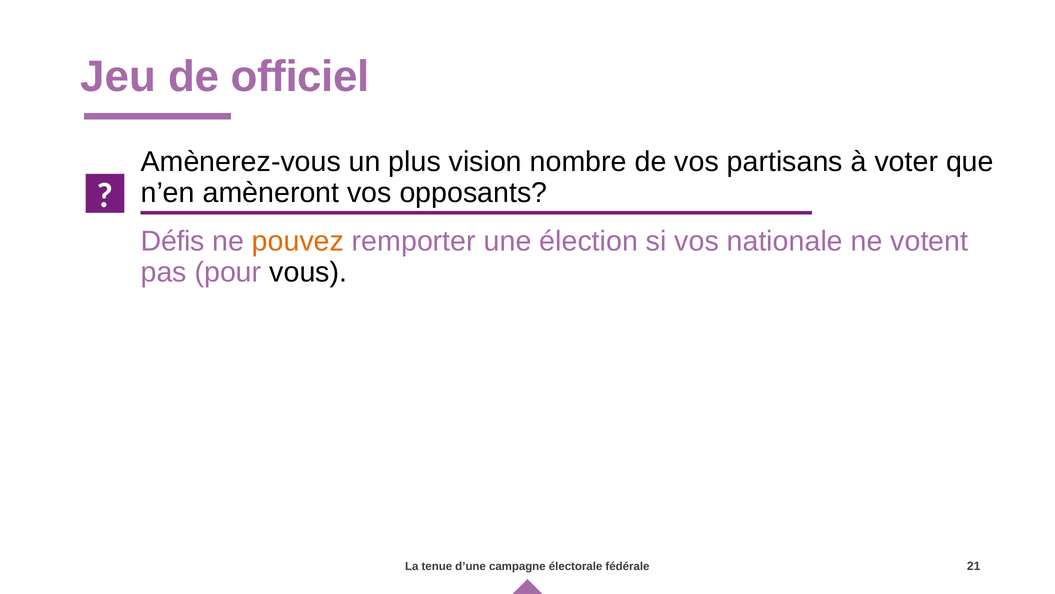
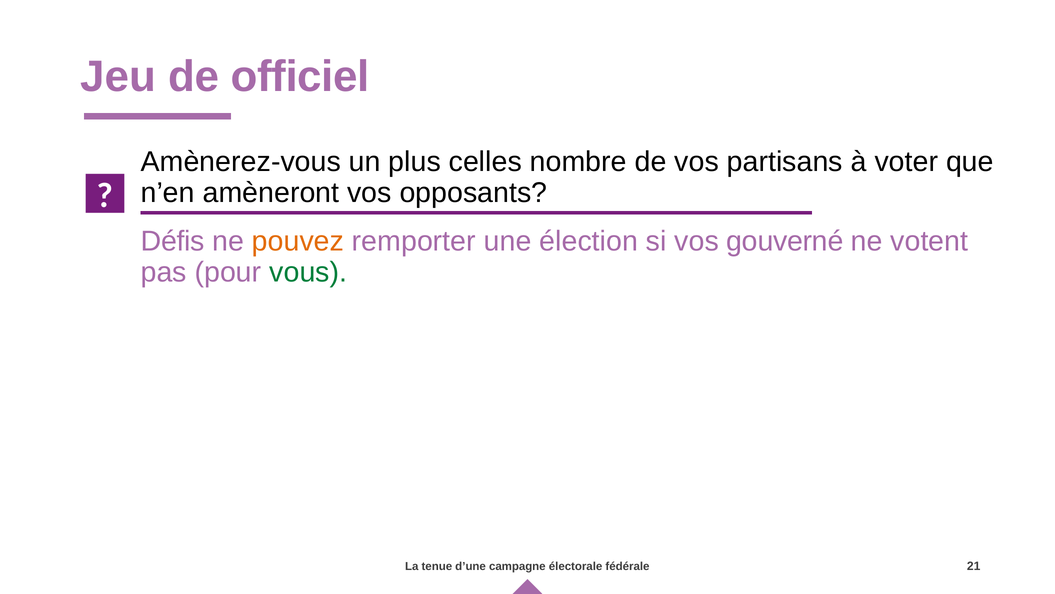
vision: vision -> celles (485, 162)
nationale: nationale -> gouverné (785, 241)
vous colour: black -> green (308, 272)
